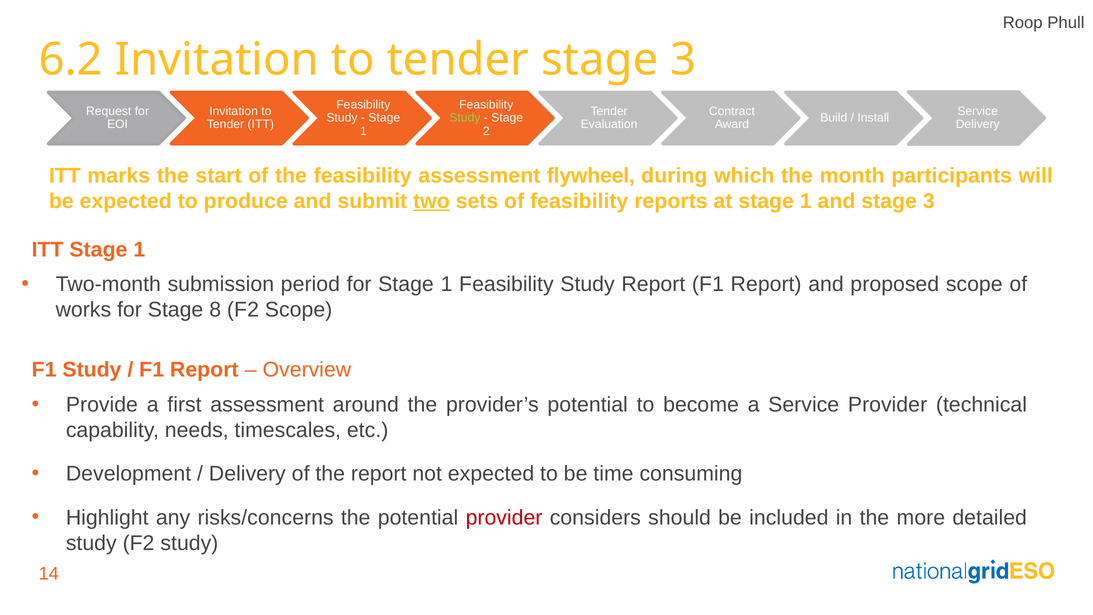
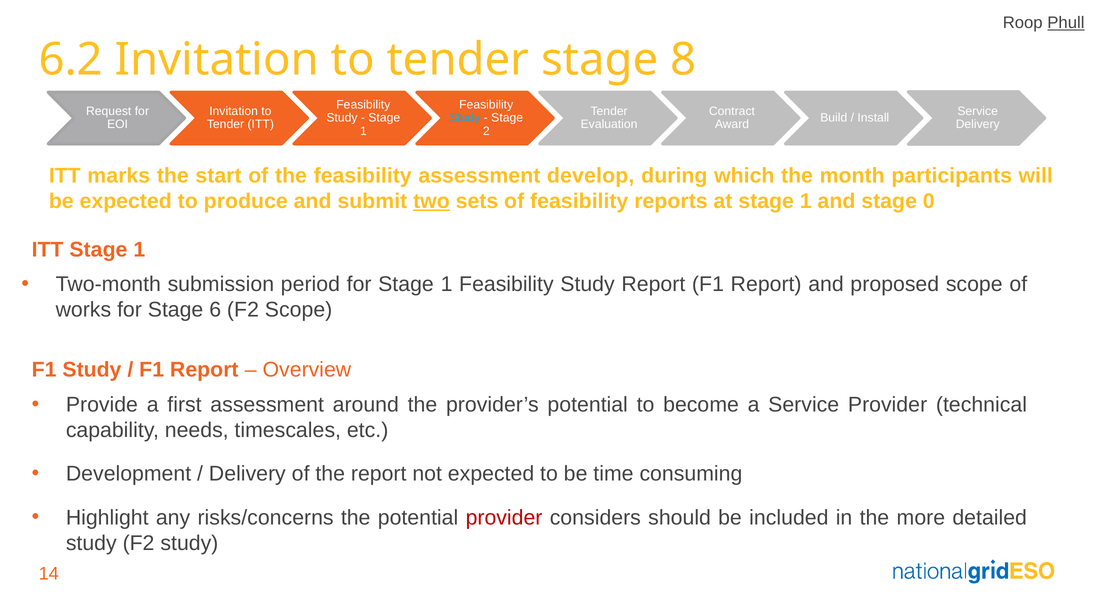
Phull underline: none -> present (1066, 23)
tender stage 3: 3 -> 8 (683, 60)
Study colour: light green -> light blue (465, 118)
flywheel: flywheel -> develop (591, 175)
and stage 3: 3 -> 0 (929, 201)
8: 8 -> 6 (215, 310)
